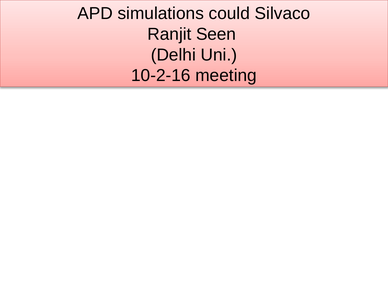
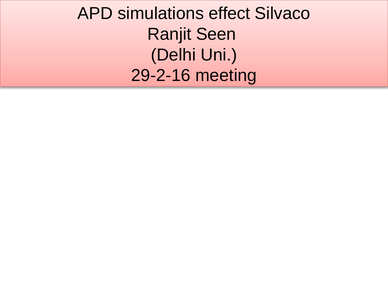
could: could -> effect (229, 13)
10-2-16: 10-2-16 -> 29-2-16 (161, 76)
